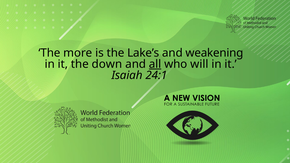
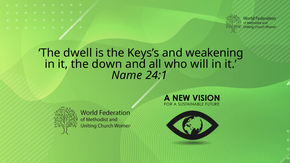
more: more -> dwell (78, 53)
Lake’s: Lake’s -> Keys’s (143, 53)
all underline: present -> none (155, 64)
Isaiah: Isaiah -> Name (127, 75)
